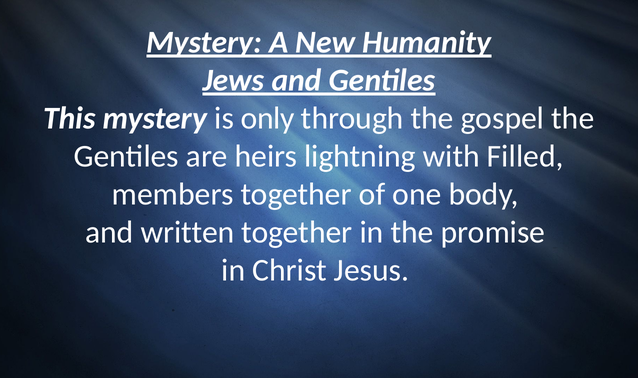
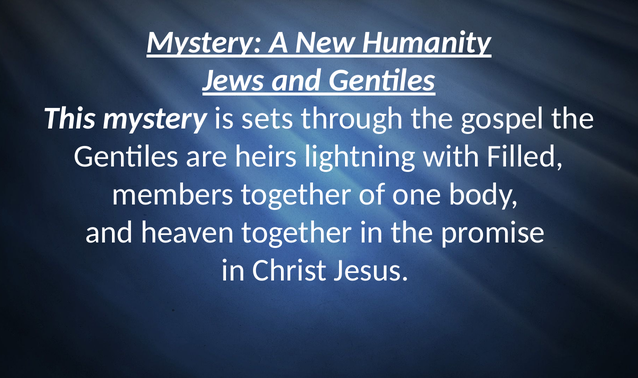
only: only -> sets (267, 118)
written: written -> heaven (187, 232)
